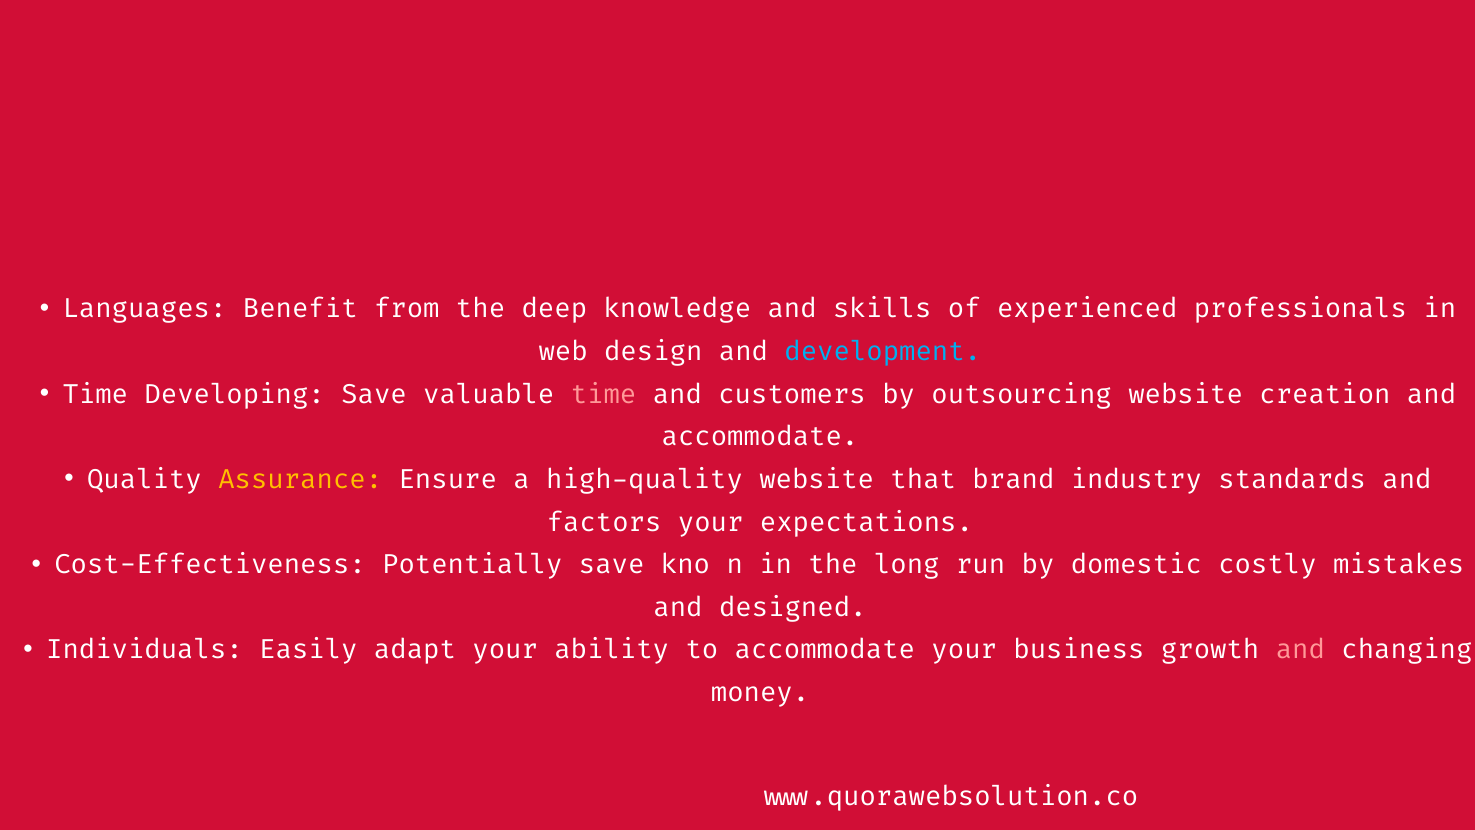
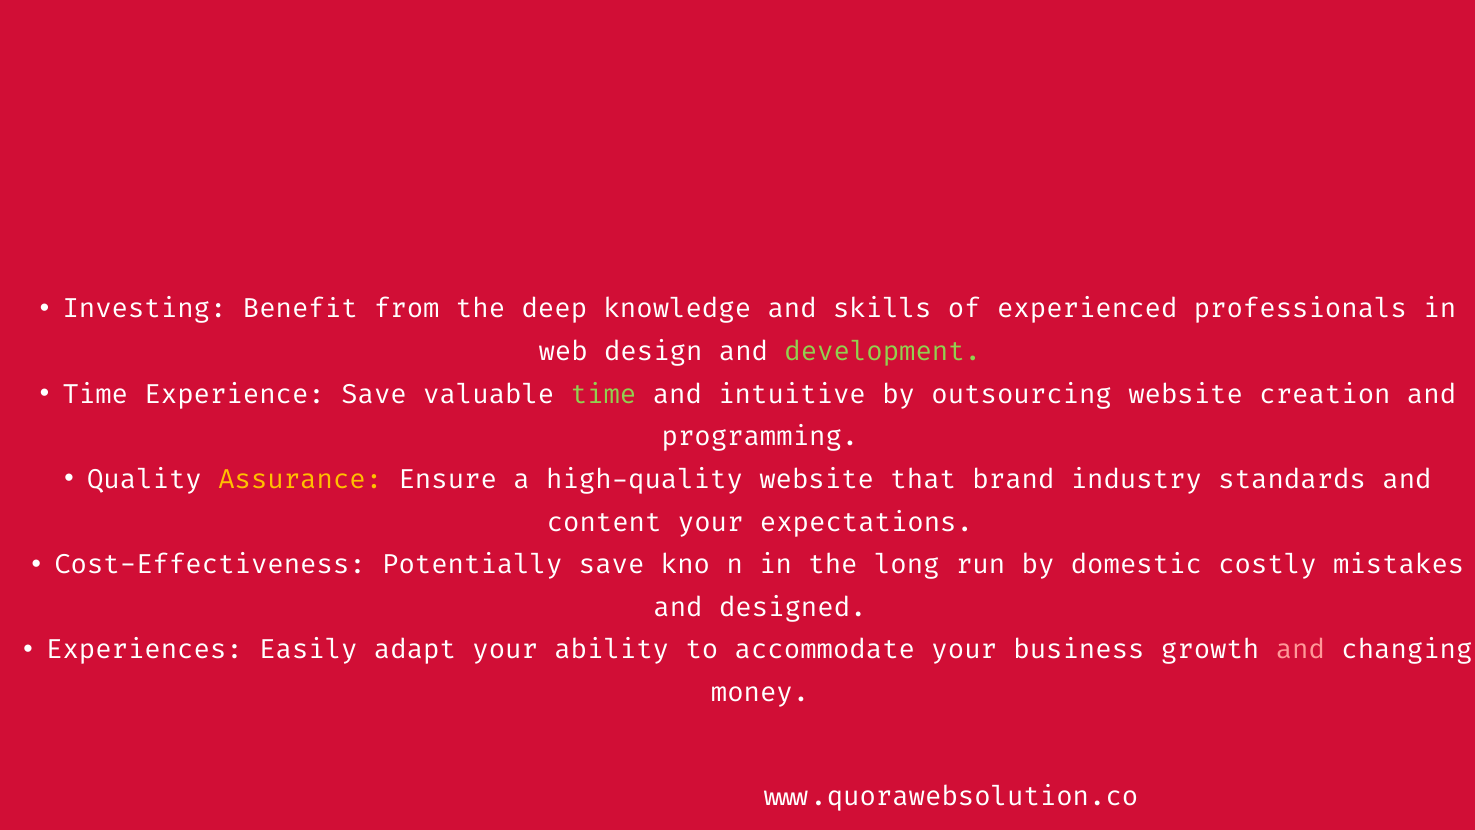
Languages: Languages -> Investing (144, 309)
development colour: light blue -> light green (883, 352)
Developing: Developing -> Experience (235, 394)
time colour: pink -> light green (604, 394)
customers: customers -> intuitive (792, 394)
accommodate: accommodate -> programming (760, 437)
factors: factors -> content (604, 522)
Individuals: Individuals -> Experiences (144, 650)
